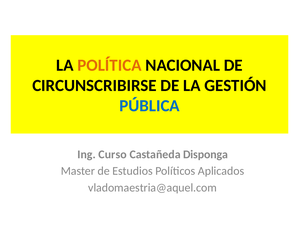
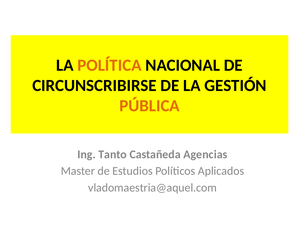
PÚBLICA colour: blue -> orange (150, 106)
Curso: Curso -> Tanto (113, 154)
Disponga: Disponga -> Agencias (205, 154)
